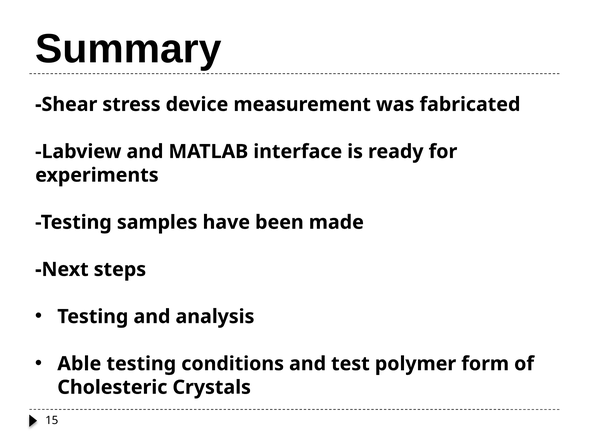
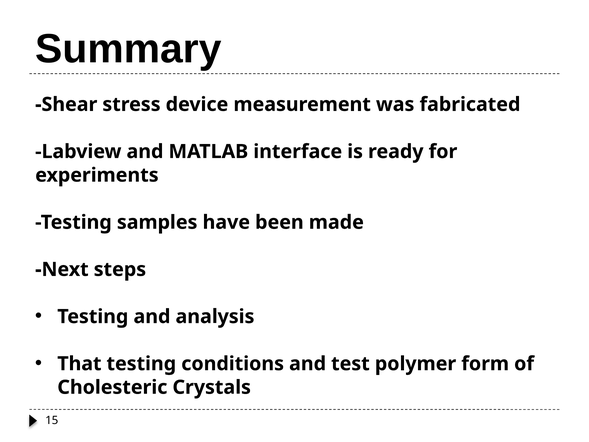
Able: Able -> That (79, 364)
